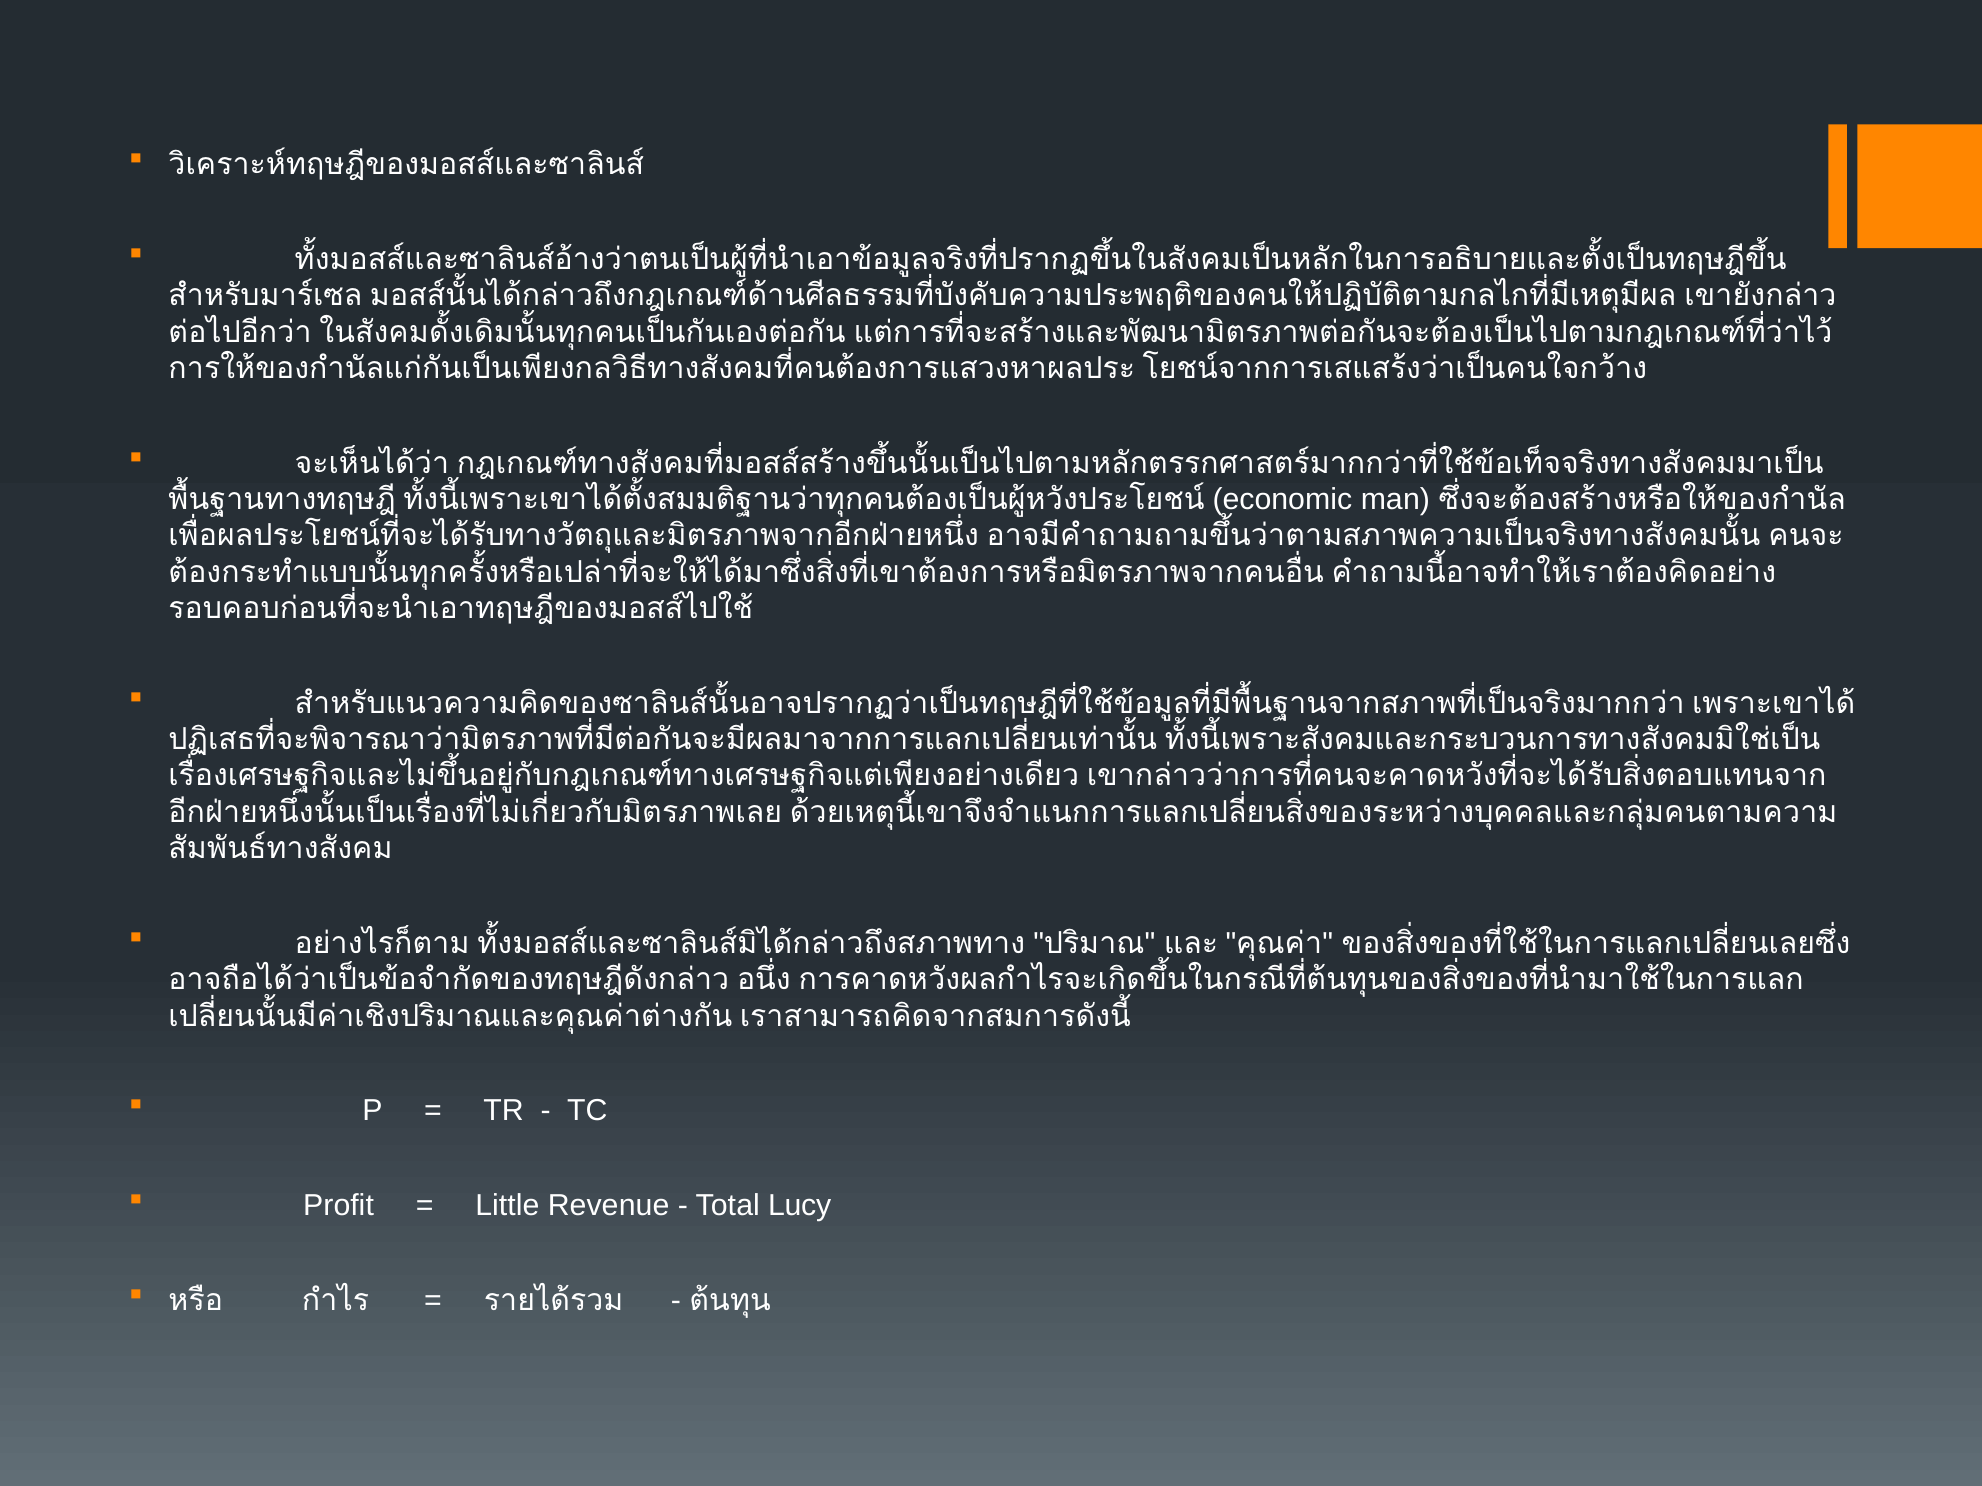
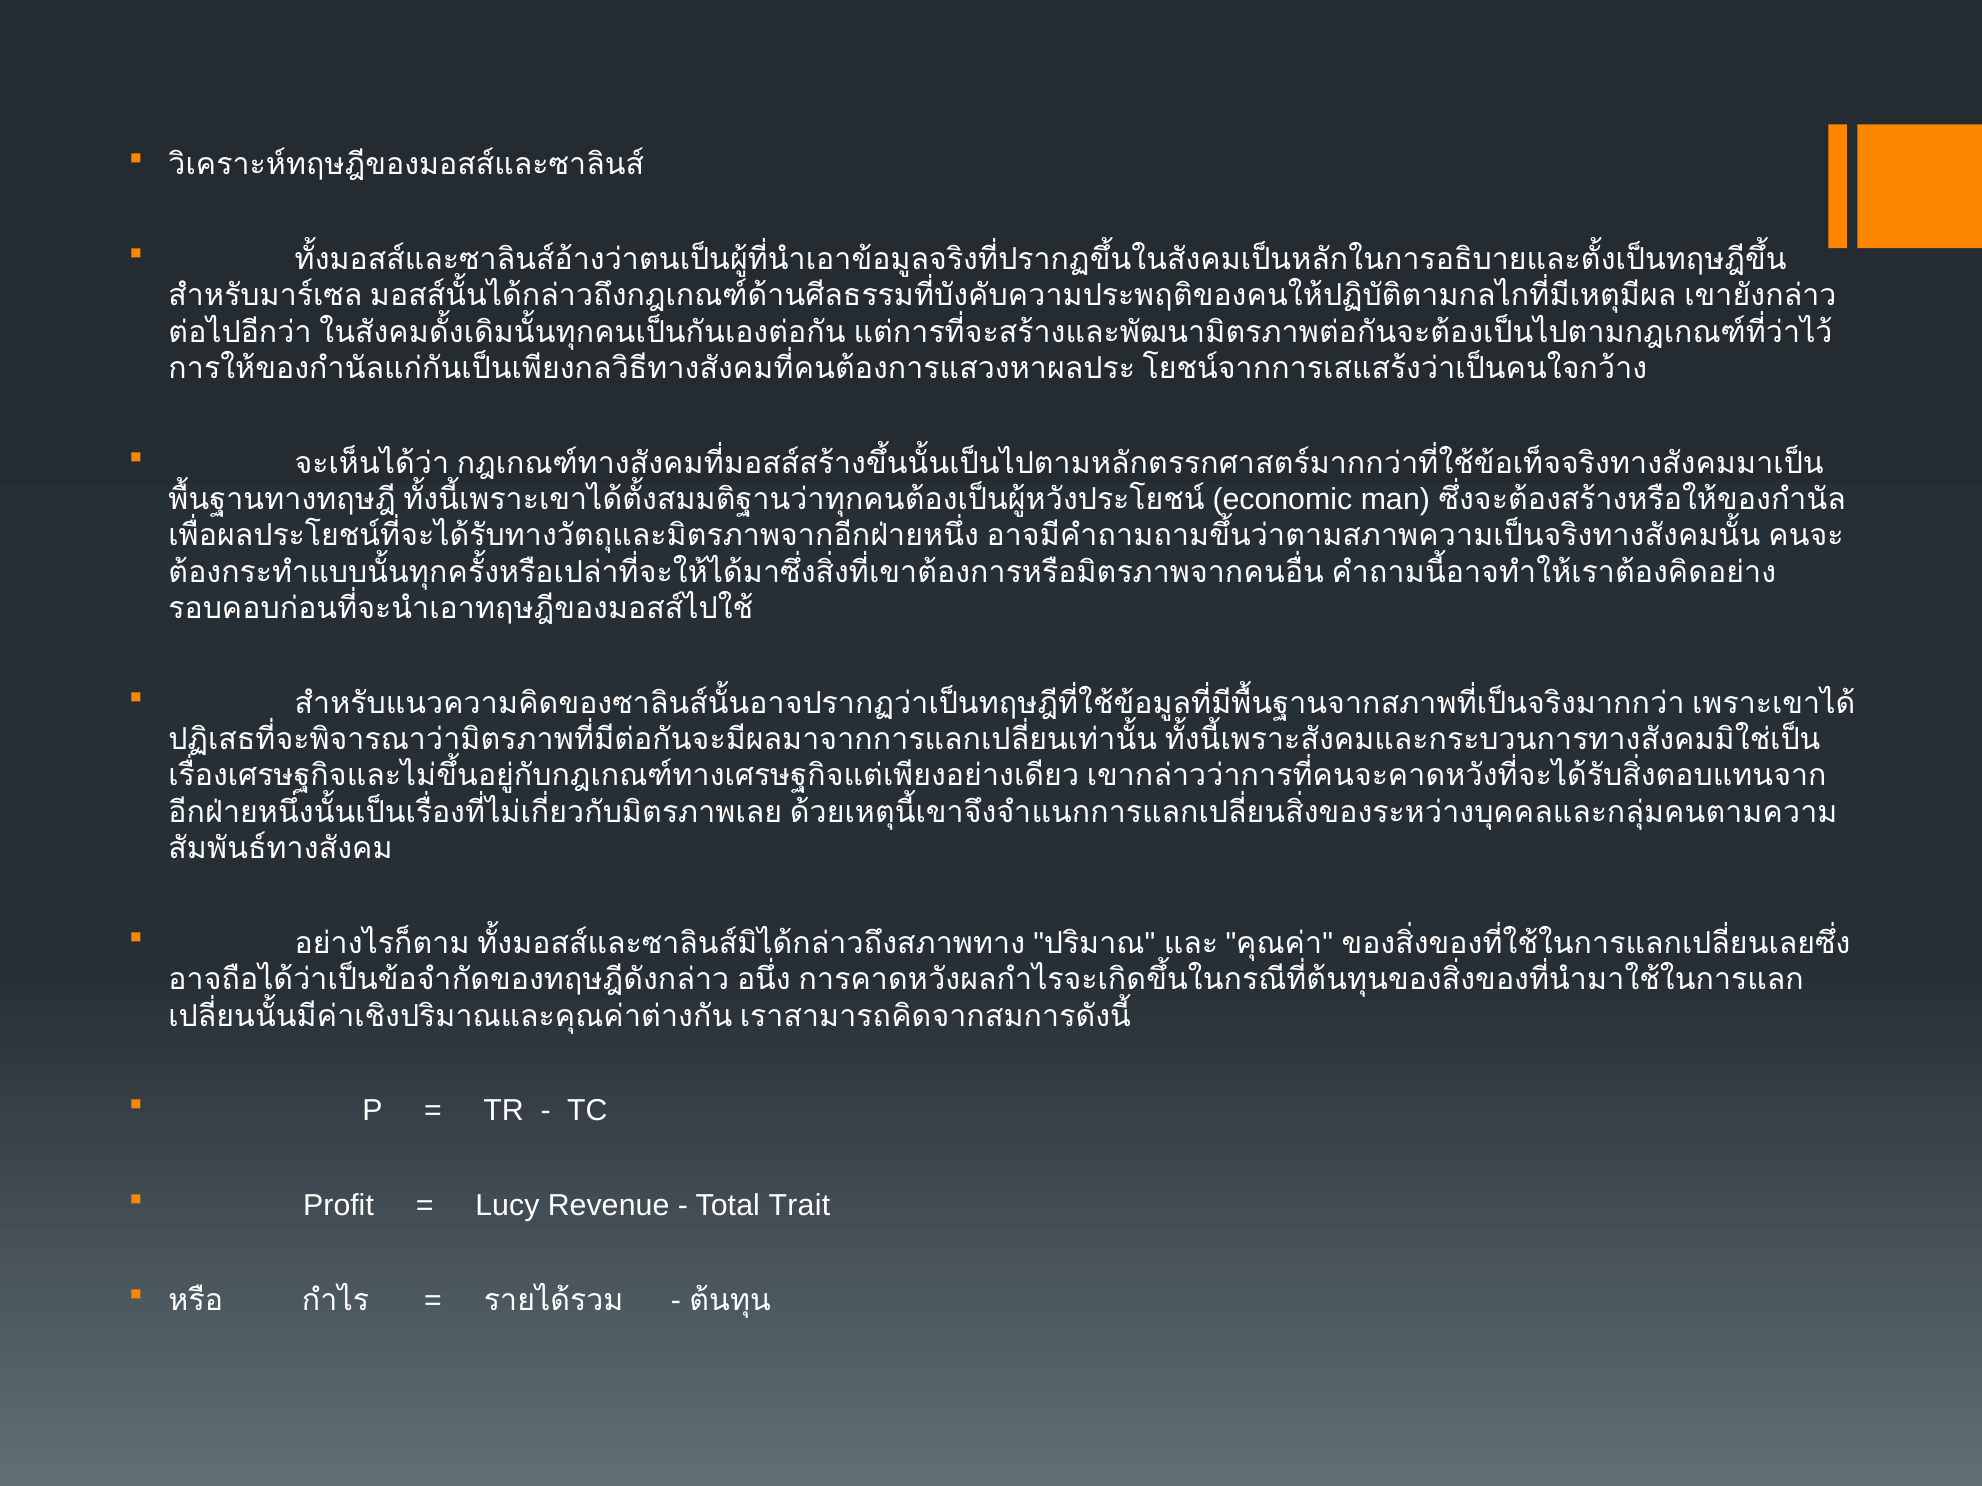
Little: Little -> Lucy (507, 1206)
Lucy: Lucy -> Trait (799, 1206)
